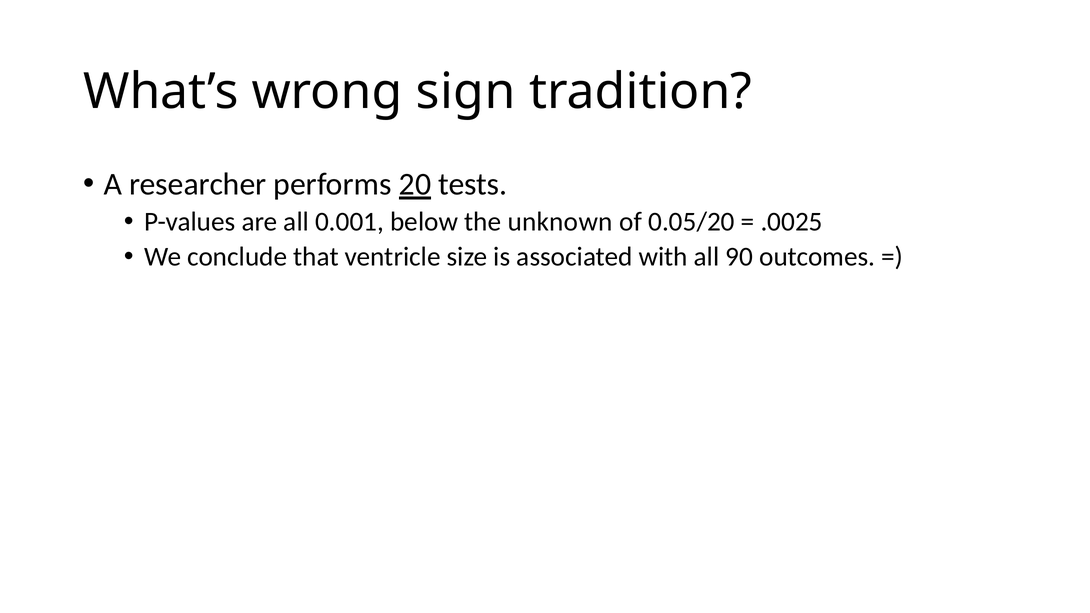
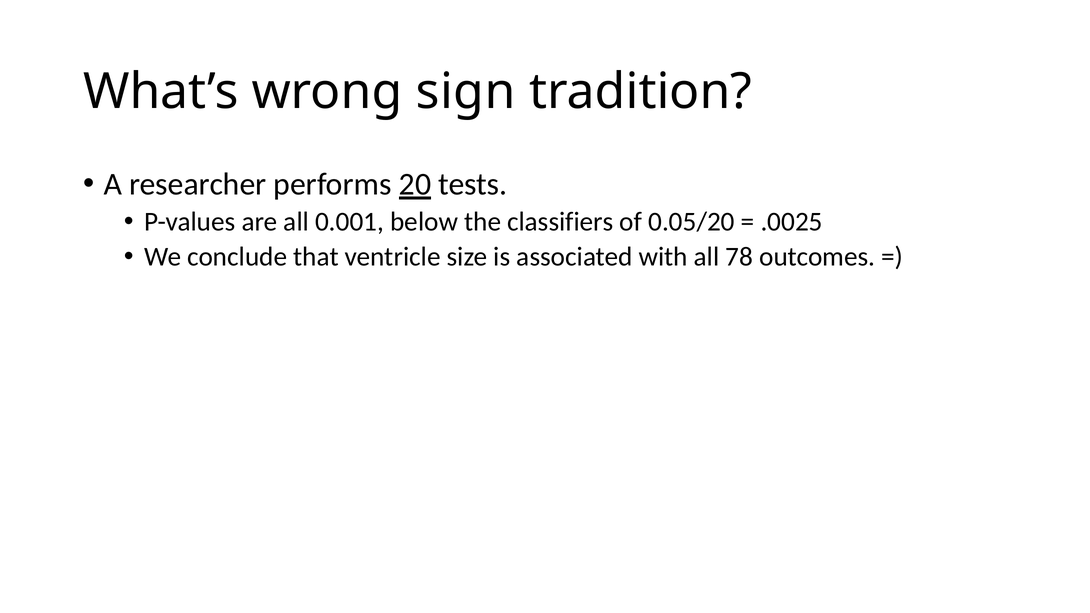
unknown: unknown -> classifiers (560, 222)
90: 90 -> 78 (739, 257)
